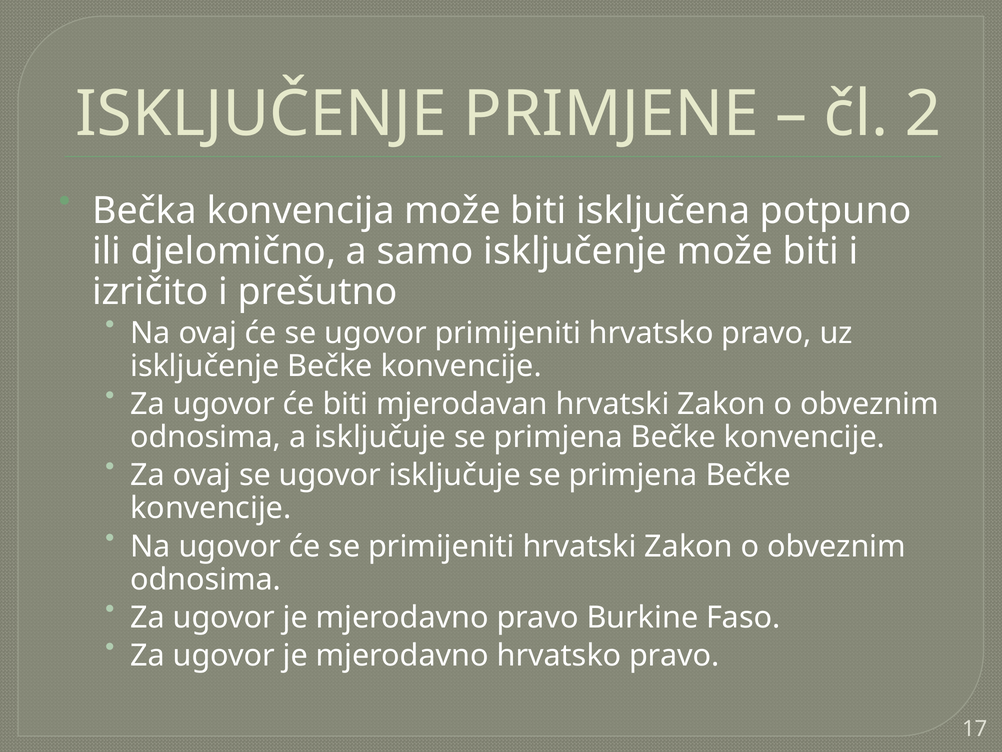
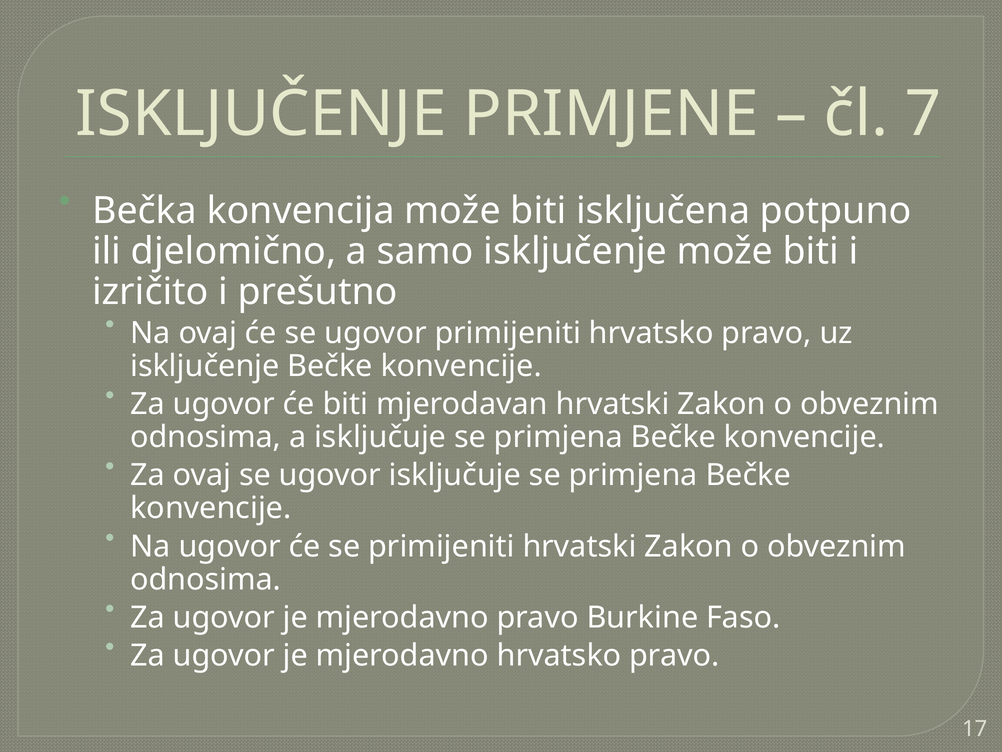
2: 2 -> 7 (923, 114)
